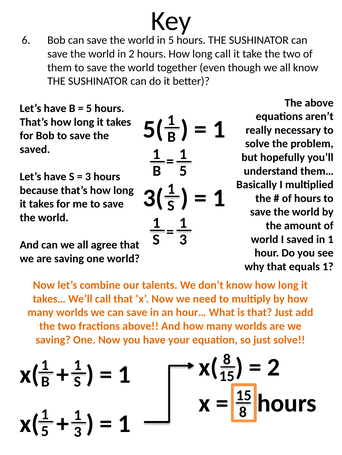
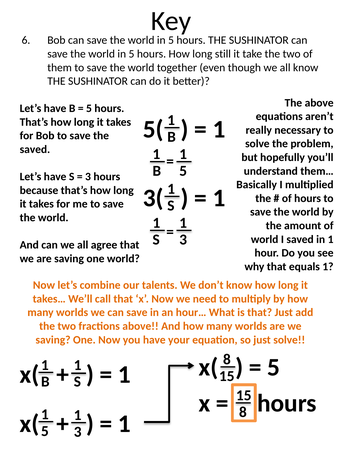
2: 2 -> 5 (131, 54)
long call: call -> still (223, 54)
2: 2 -> 5 (274, 368)
